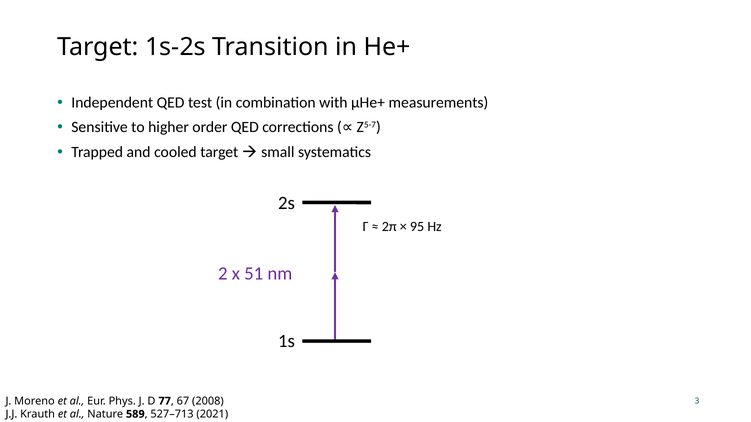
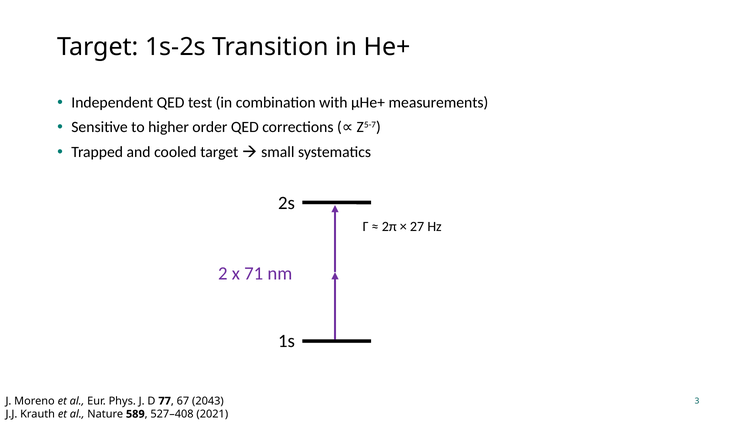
95: 95 -> 27 (417, 227)
51: 51 -> 71 (254, 274)
2008: 2008 -> 2043 (208, 401)
527–713: 527–713 -> 527–408 (172, 415)
